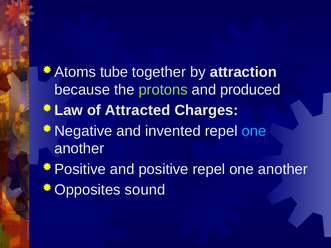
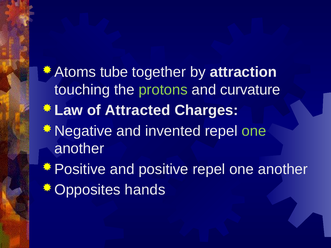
because: because -> touching (82, 90)
produced: produced -> curvature (250, 90)
one colour: light blue -> light green (254, 131)
sound: sound -> hands (145, 190)
